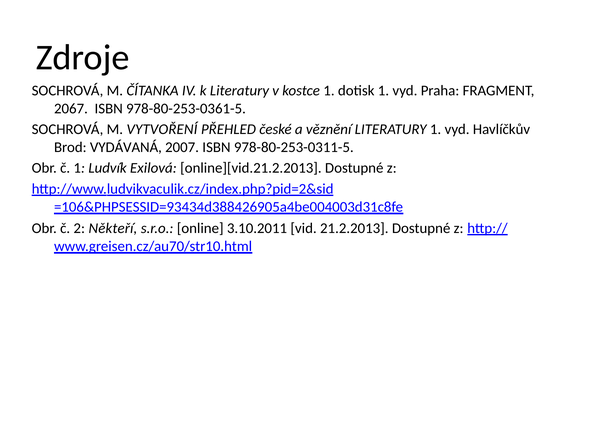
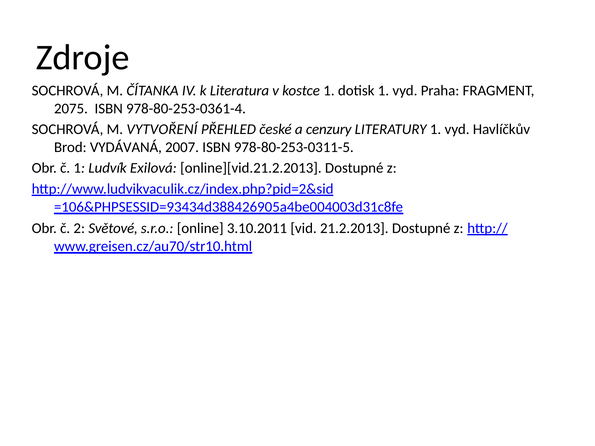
k Literatury: Literatury -> Literatura (239, 91)
2067: 2067 -> 2075 (71, 109)
978-80-253-0361-5: 978-80-253-0361-5 -> 978-80-253-0361-4 (186, 109)
věznění: věznění -> cenzury (329, 129)
Někteří: Někteří -> Světové (113, 228)
